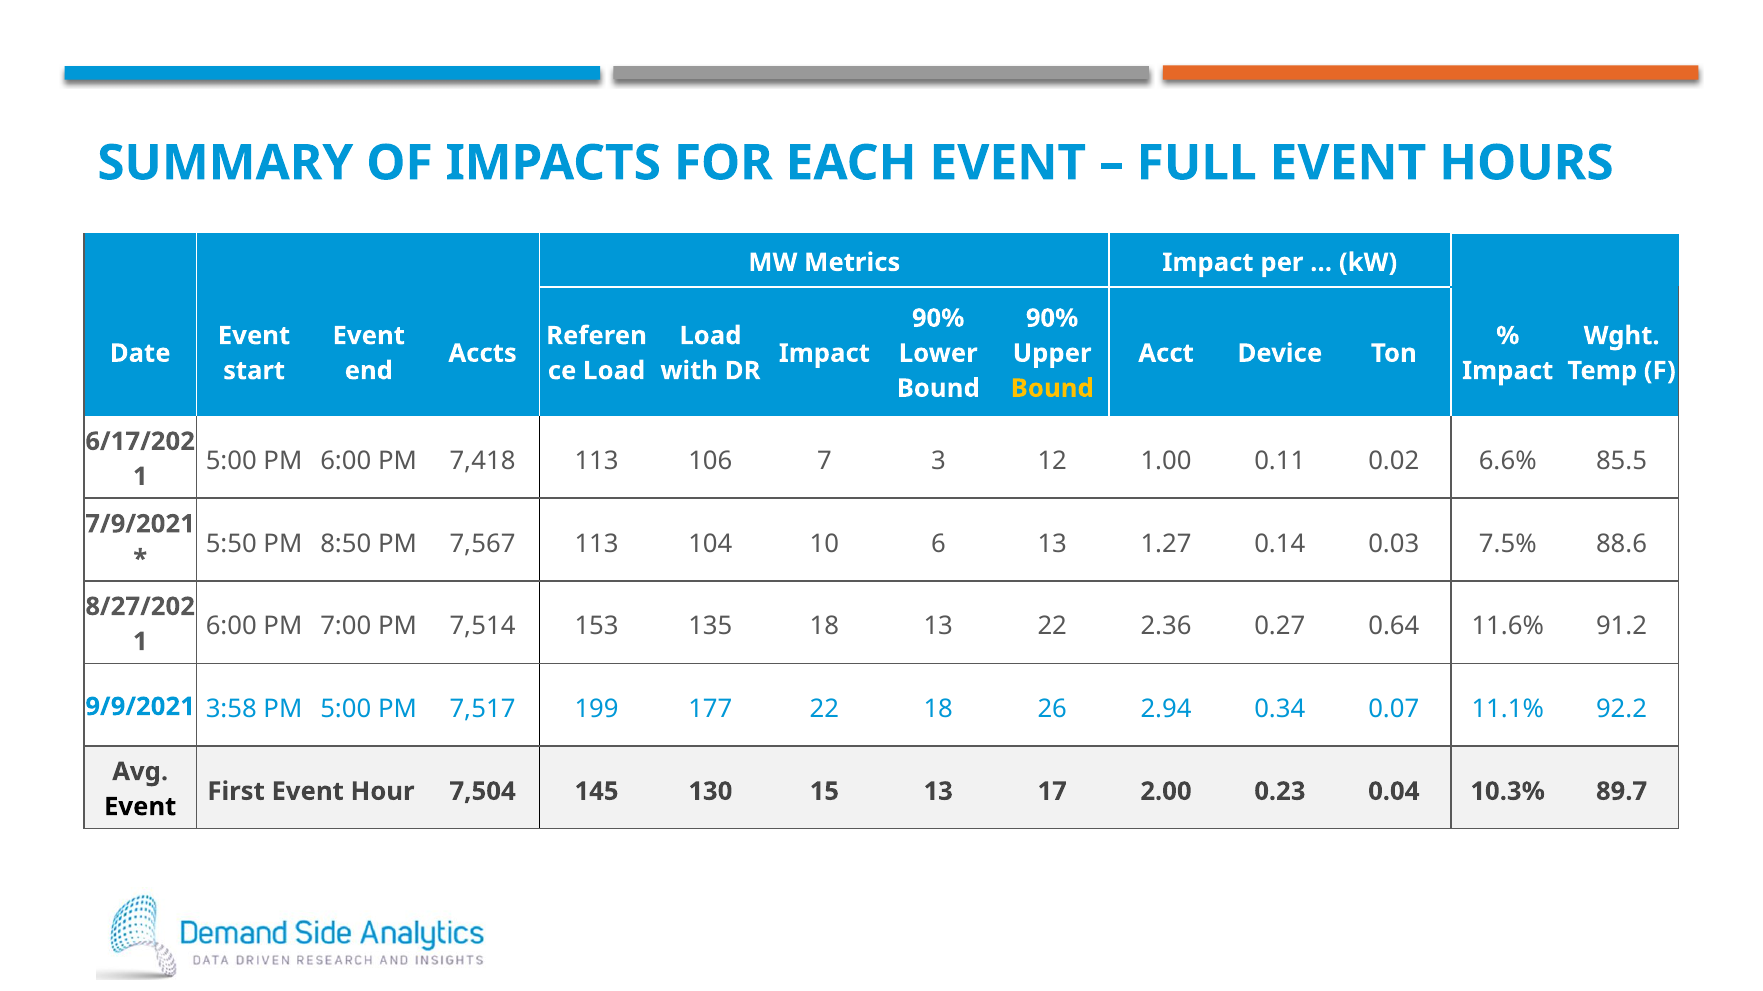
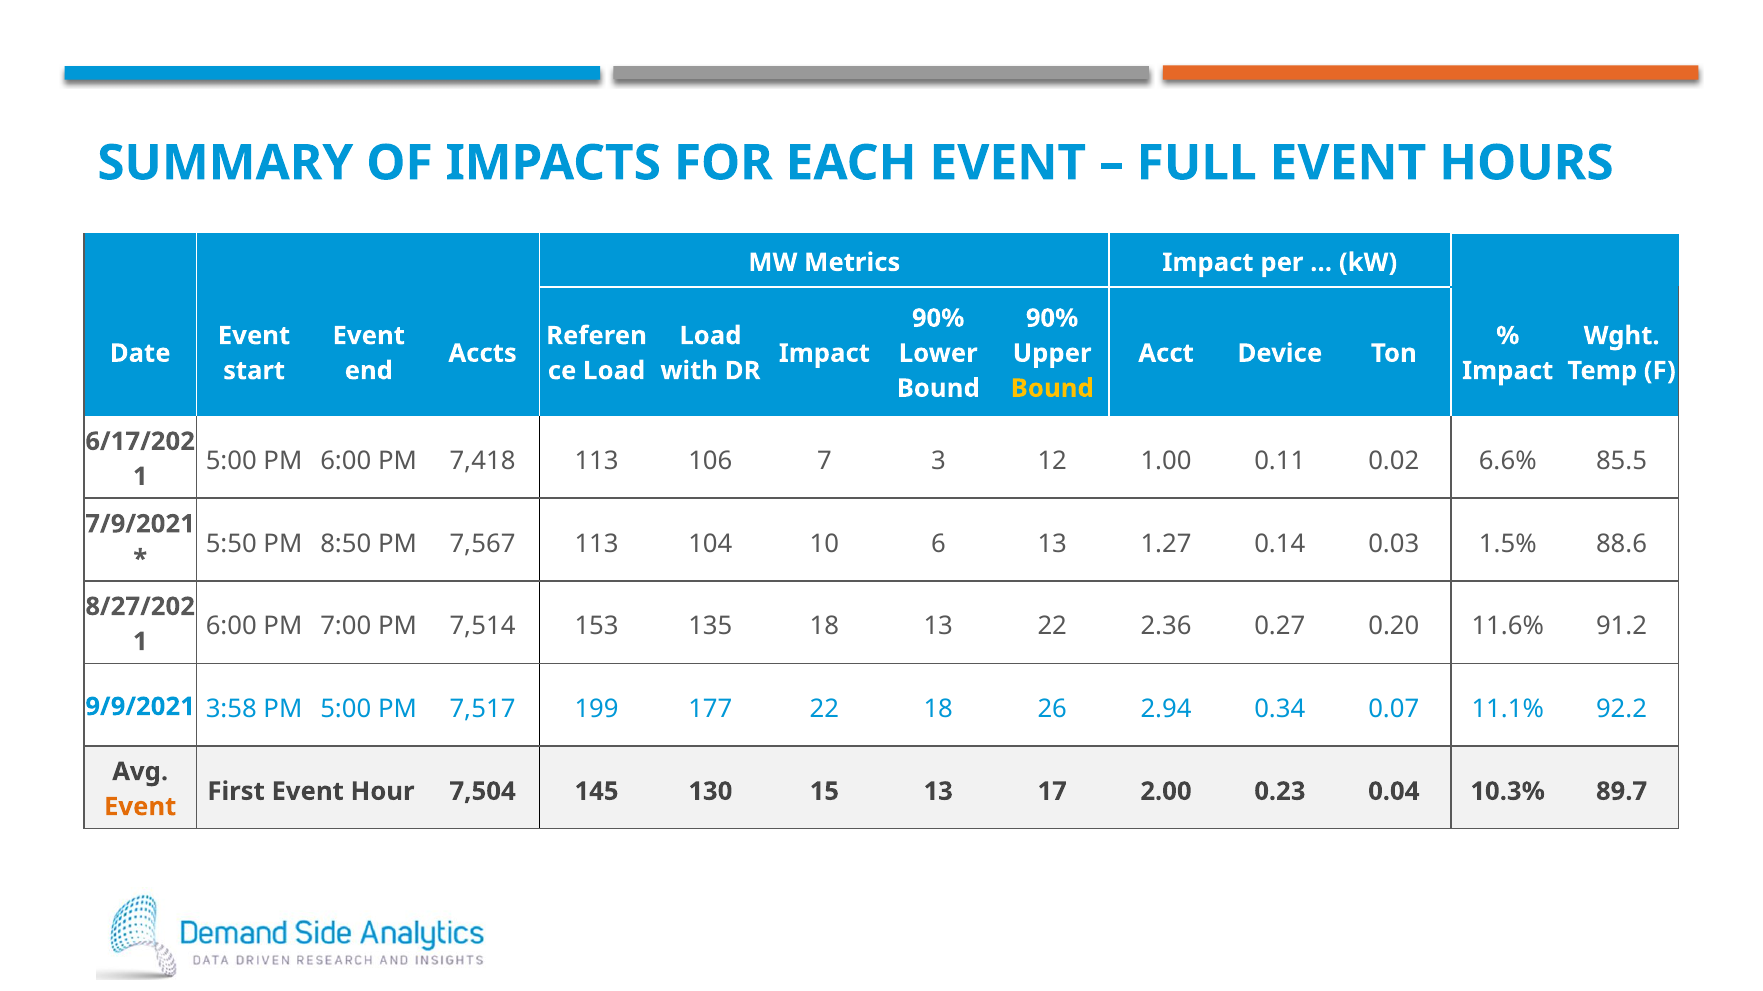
7.5%: 7.5% -> 1.5% (1508, 544)
0.64: 0.64 -> 0.20 (1394, 627)
Event colour: black -> orange (140, 807)
